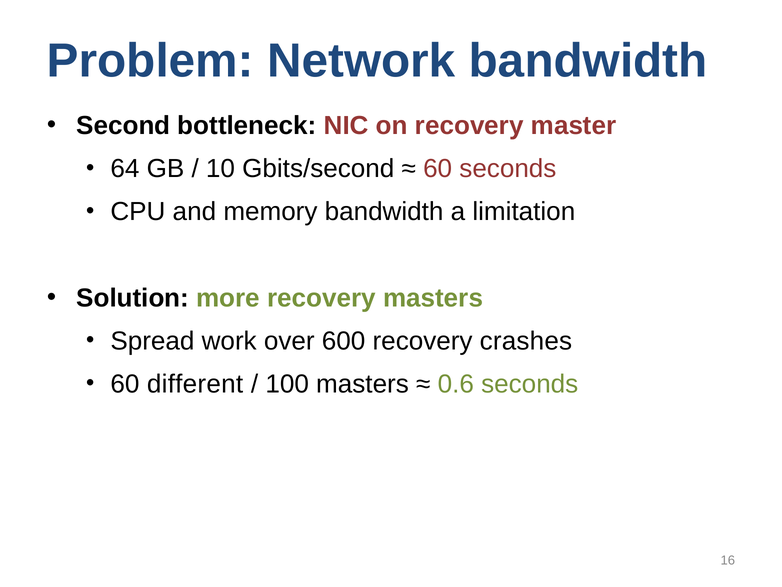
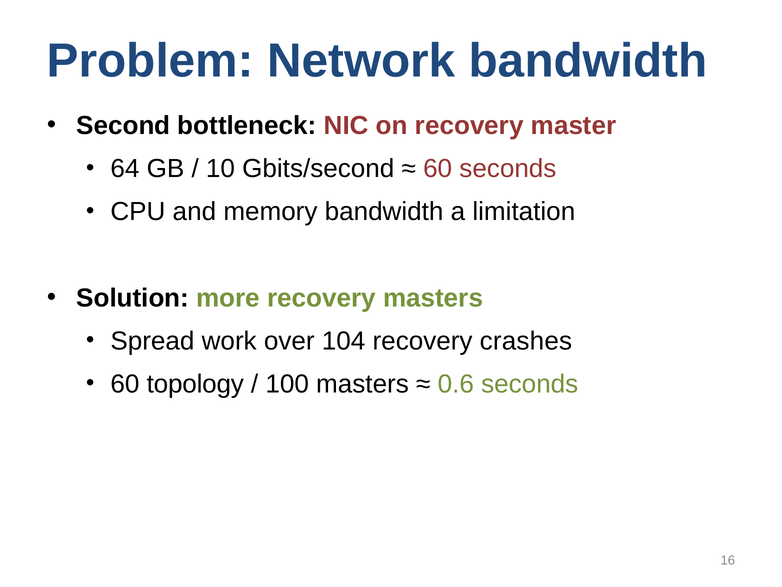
600: 600 -> 104 (344, 341)
different: different -> topology (195, 384)
